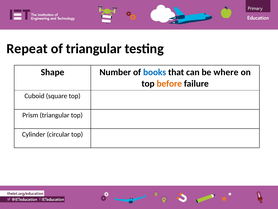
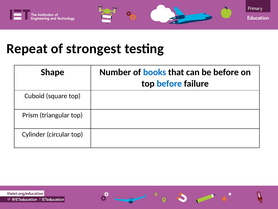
of triangular: triangular -> strongest (94, 49)
be where: where -> before (226, 72)
before colour: orange -> blue (169, 83)
